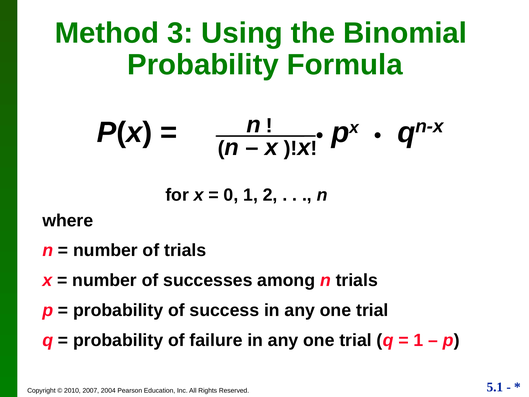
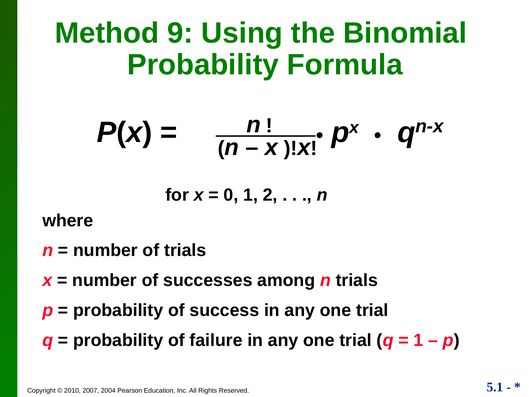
3: 3 -> 9 (180, 33)
